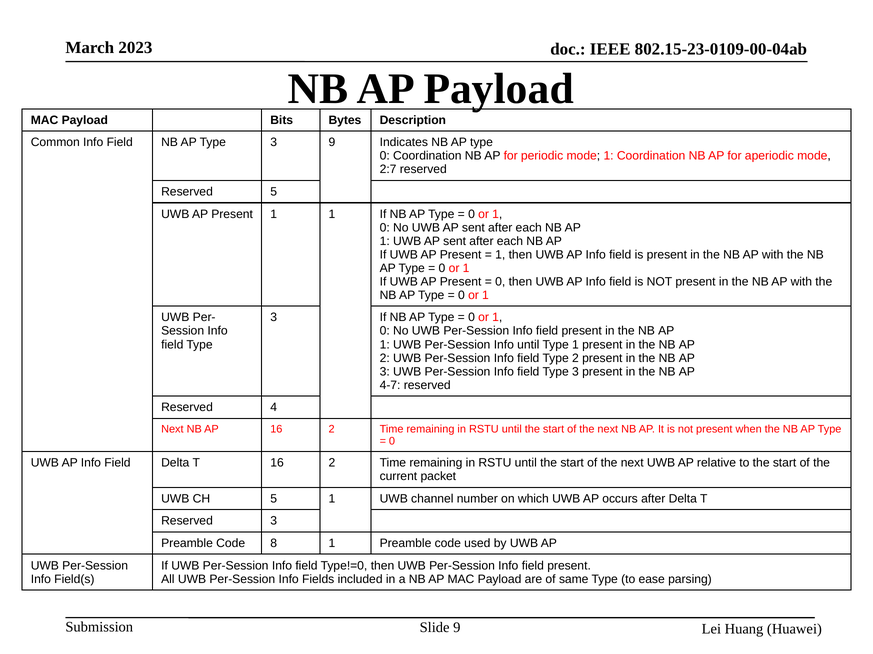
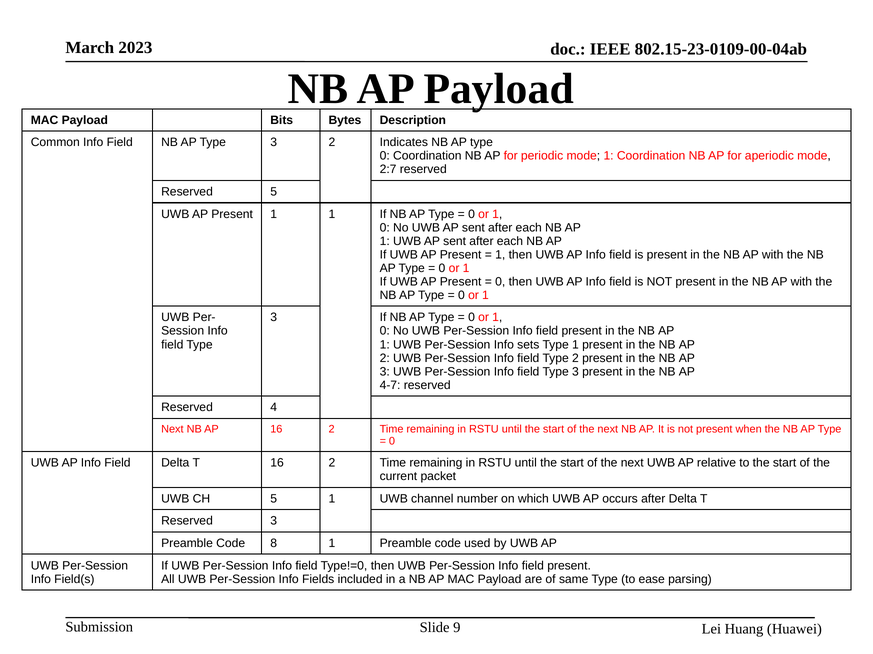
3 9: 9 -> 2 (332, 143)
Info until: until -> sets (528, 345)
